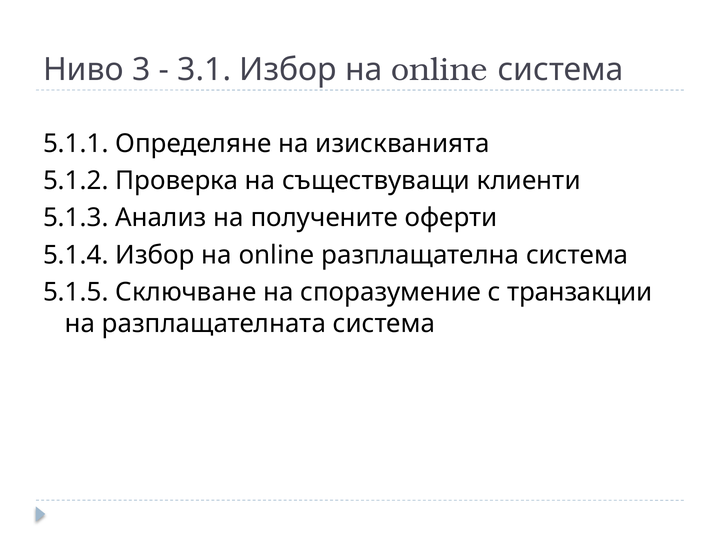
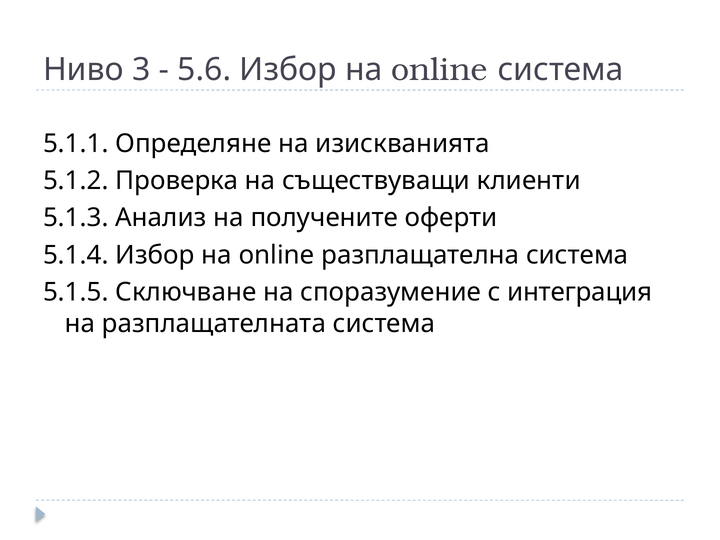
3.1: 3.1 -> 5.6 (204, 69)
транзакции: транзакции -> интеграция (580, 292)
